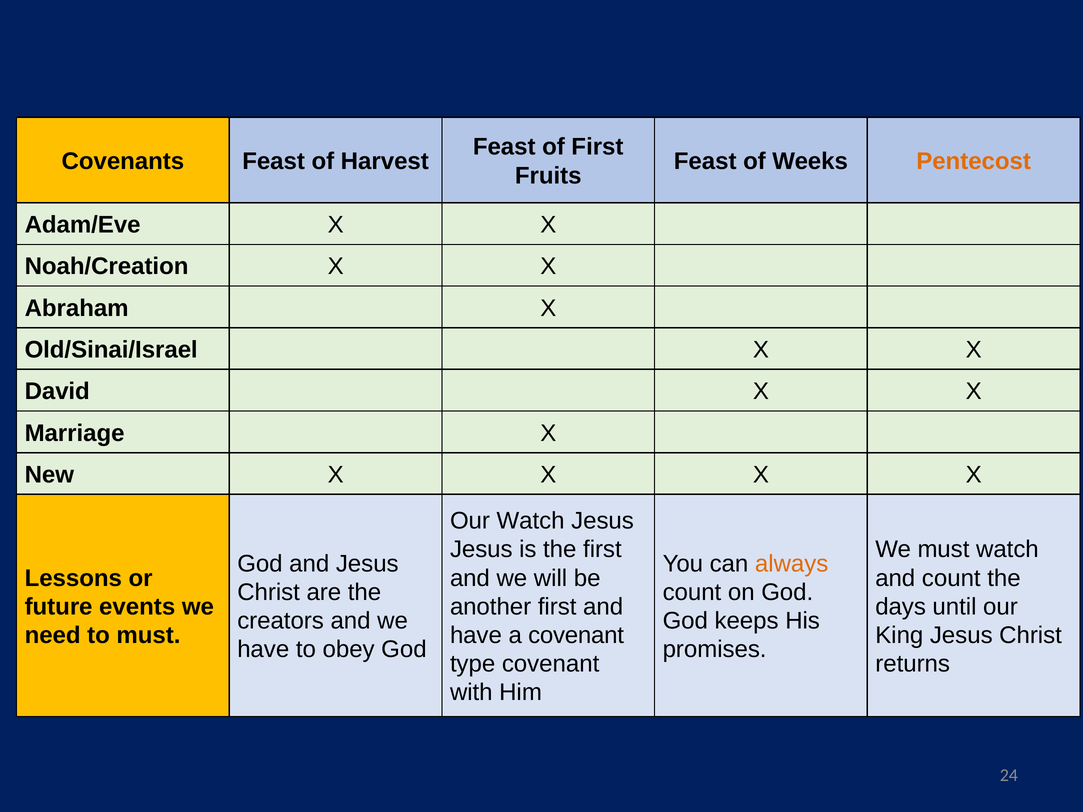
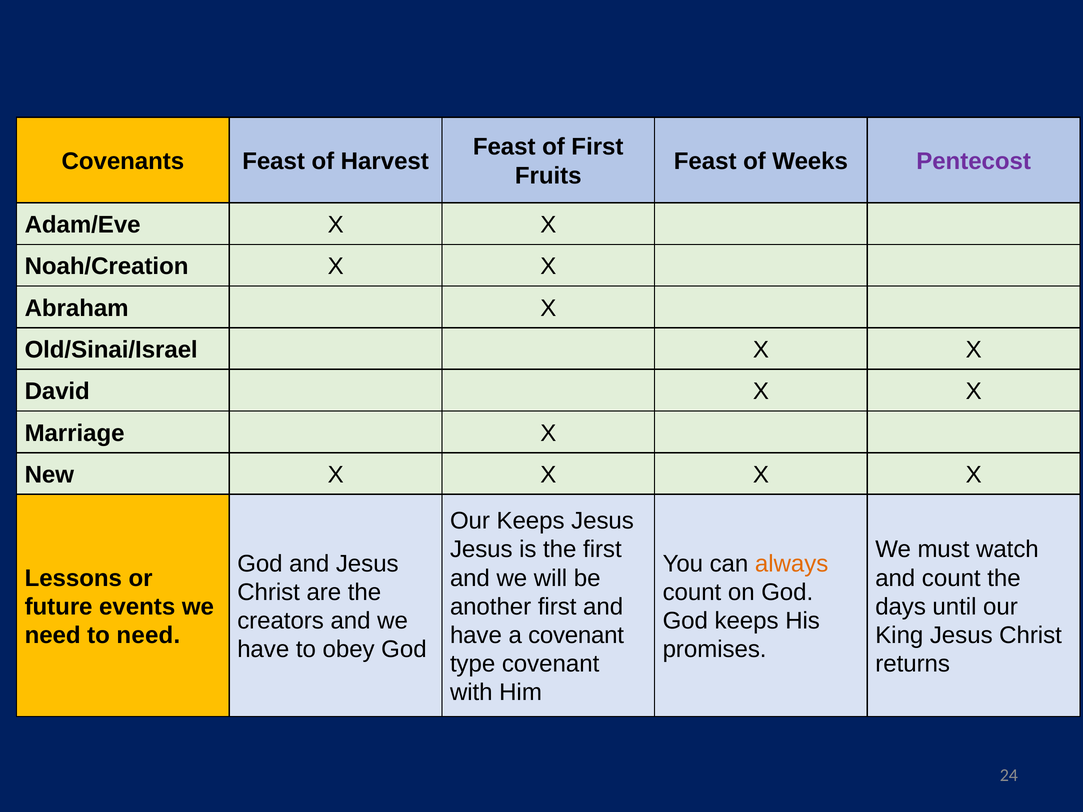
Pentecost colour: orange -> purple (974, 161)
Our Watch: Watch -> Keeps (531, 521)
to must: must -> need (148, 635)
